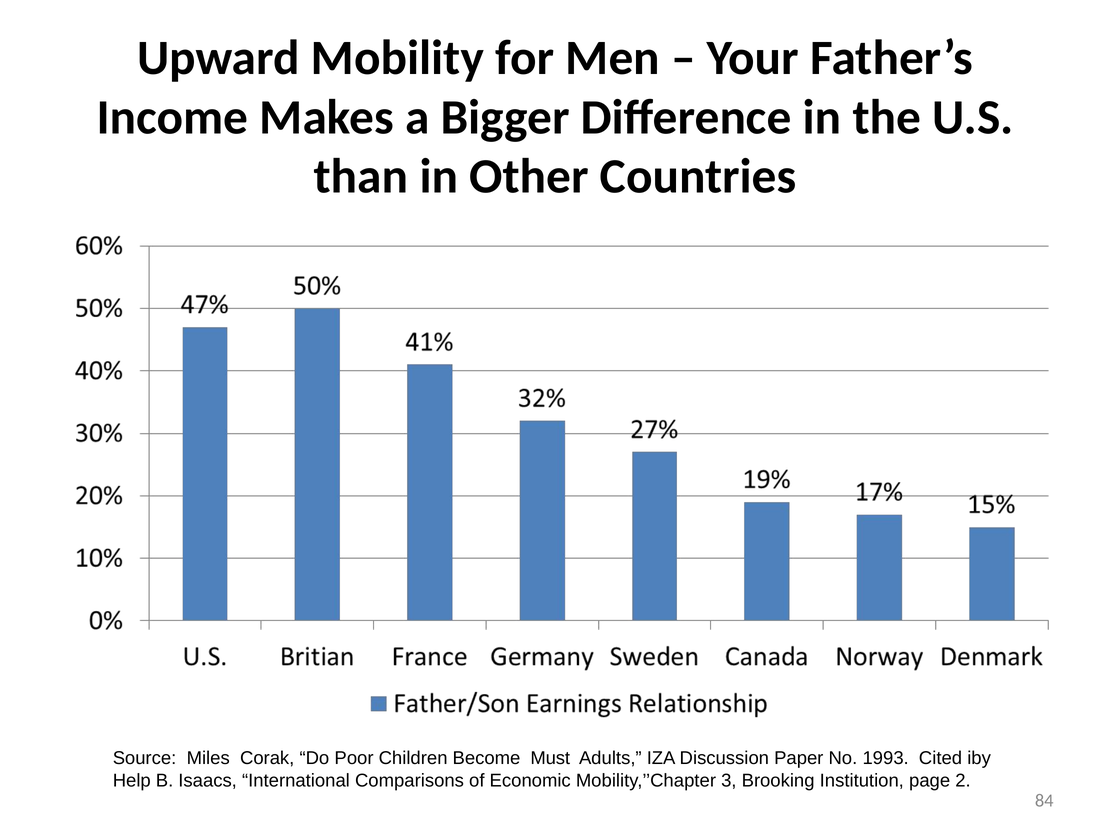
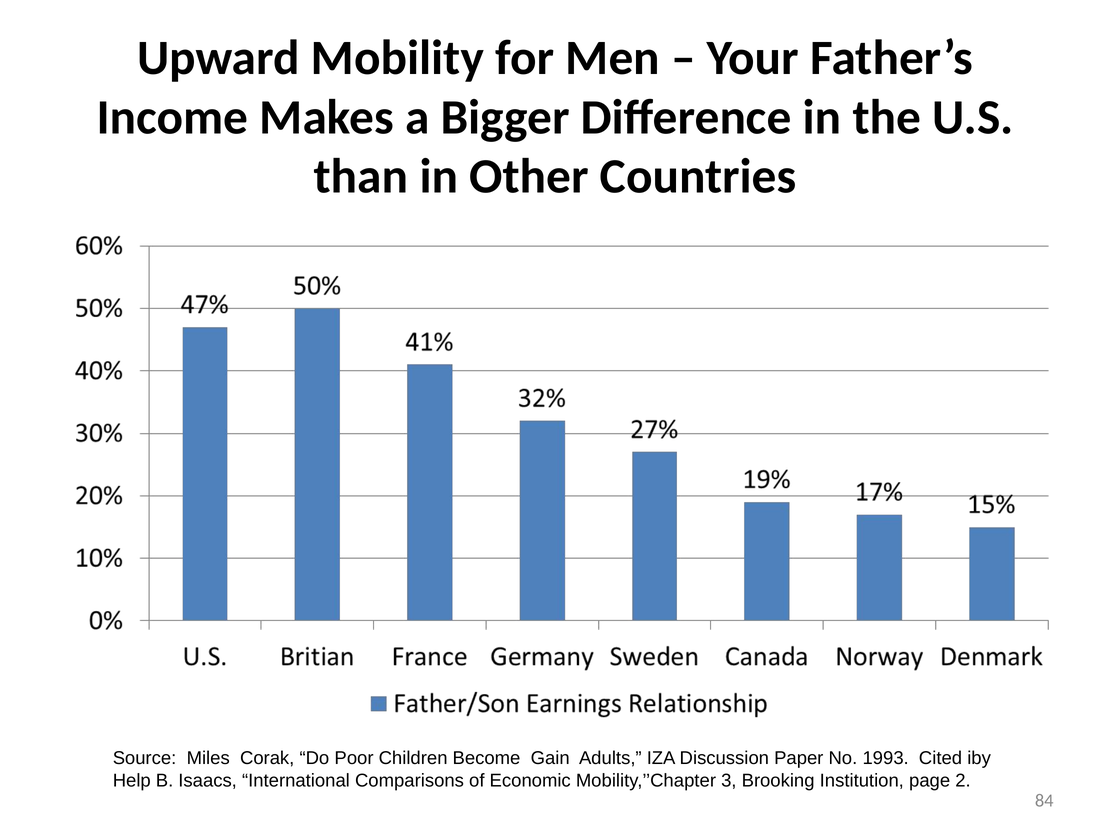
Must: Must -> Gain (550, 758)
